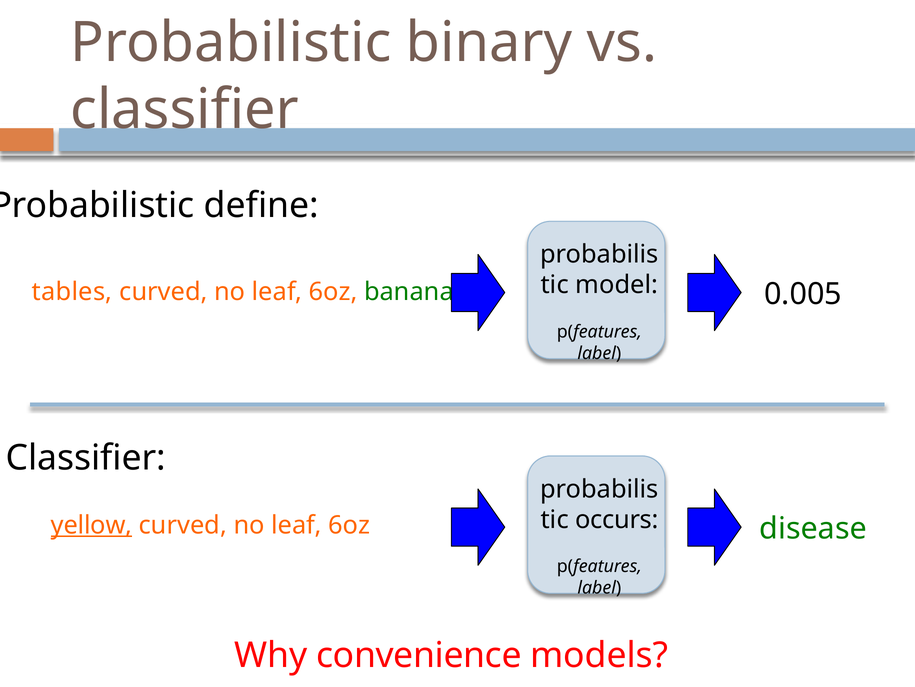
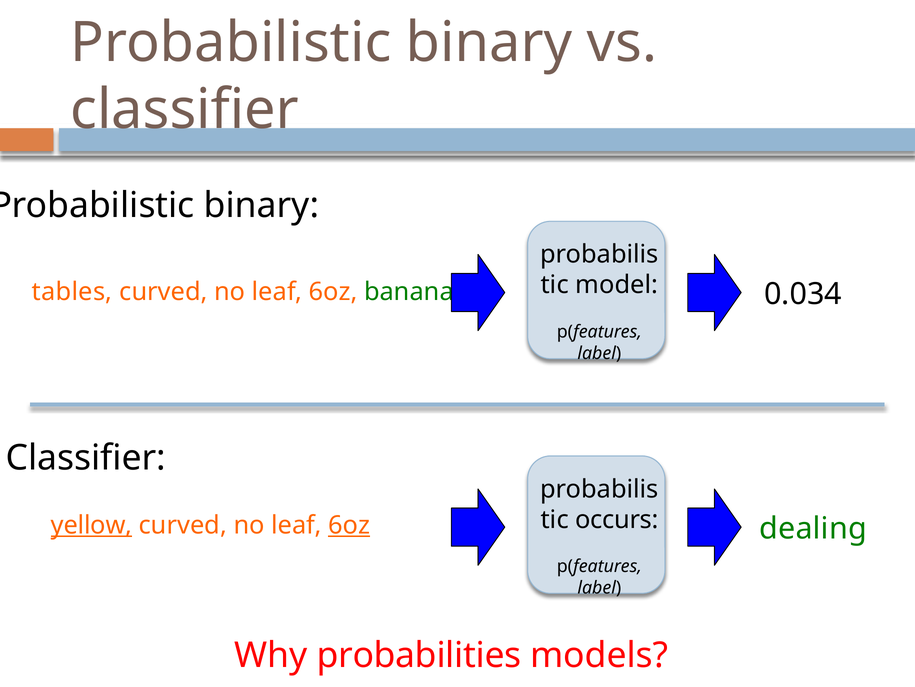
define: define -> binary (261, 205)
0.005: 0.005 -> 0.034 (803, 294)
6oz underline: none -> present (349, 525)
disease: disease -> dealing (813, 528)
convenience: convenience -> probabilities (419, 655)
